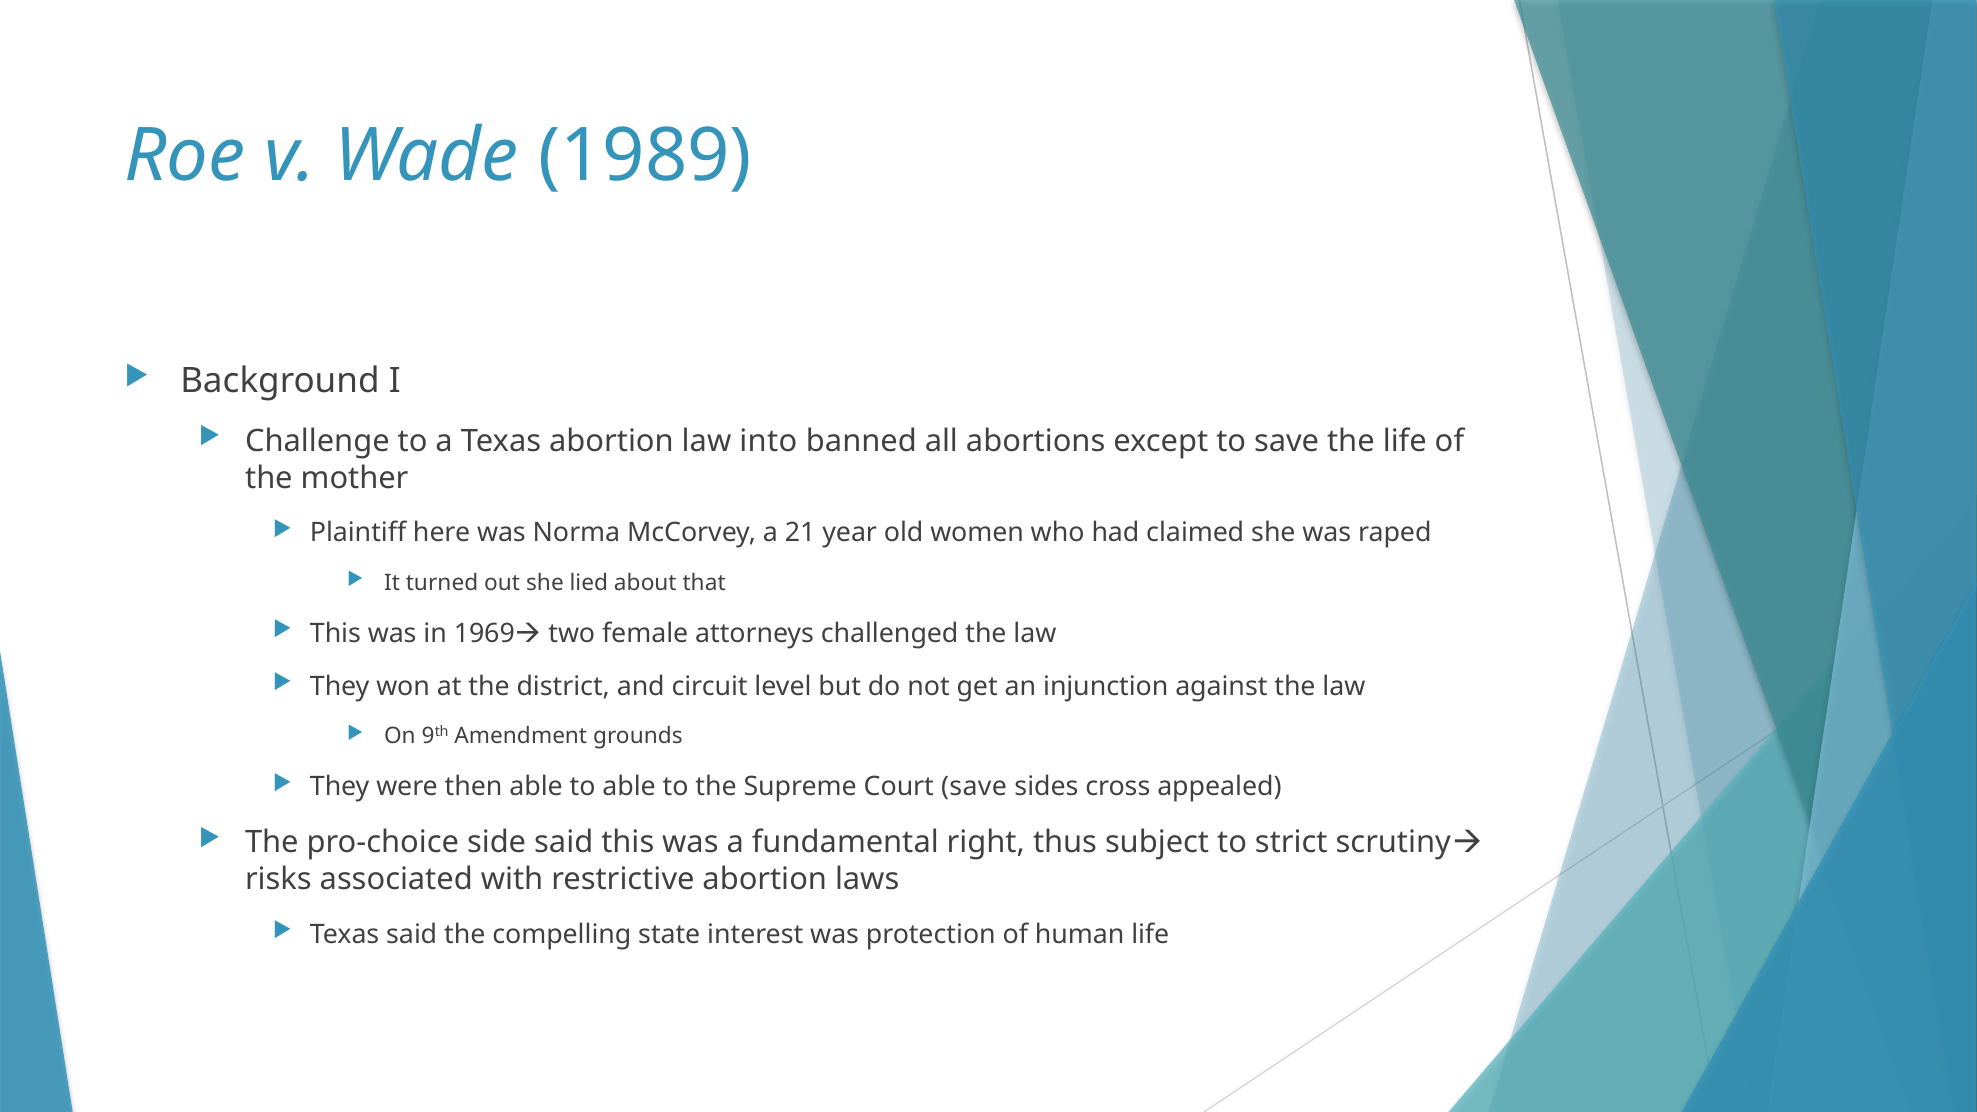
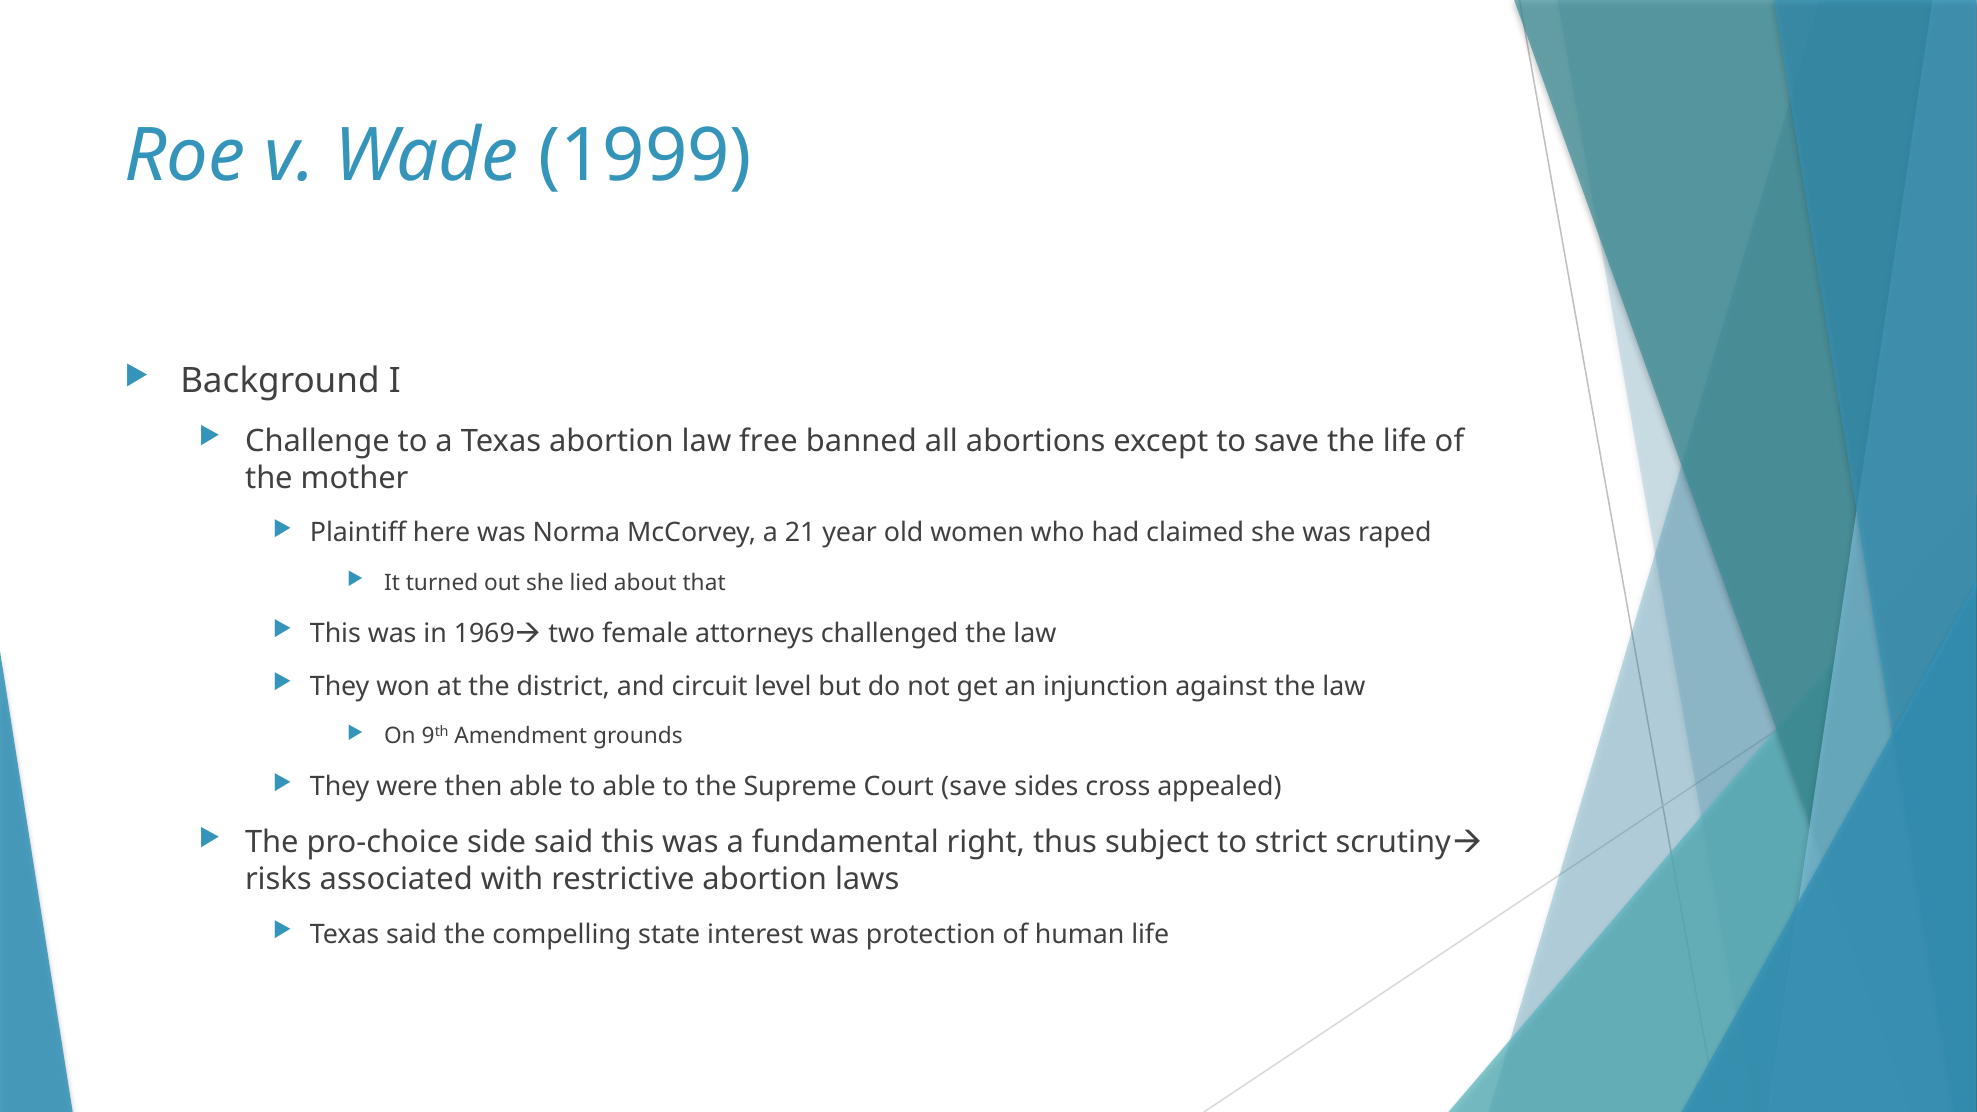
1989: 1989 -> 1999 (645, 156)
into: into -> free (768, 441)
